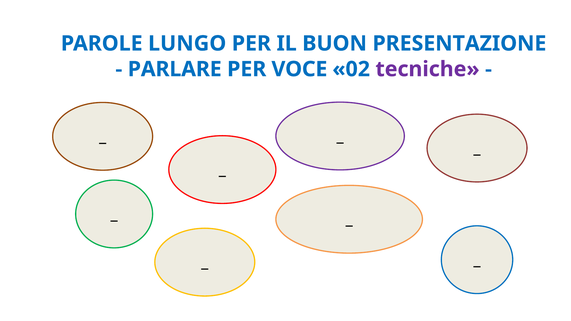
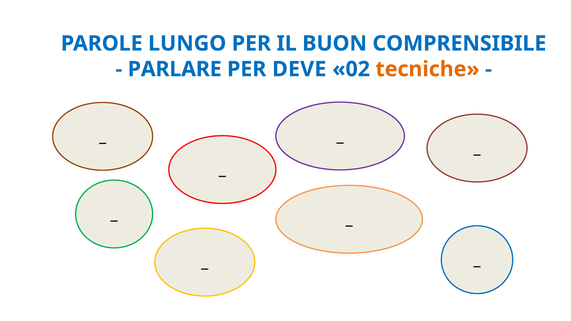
PRESENTAZIONE: PRESENTAZIONE -> COMPRENSIBILE (459, 44)
VOCE: VOCE -> DEVE (299, 69)
tecniche colour: purple -> orange (428, 69)
